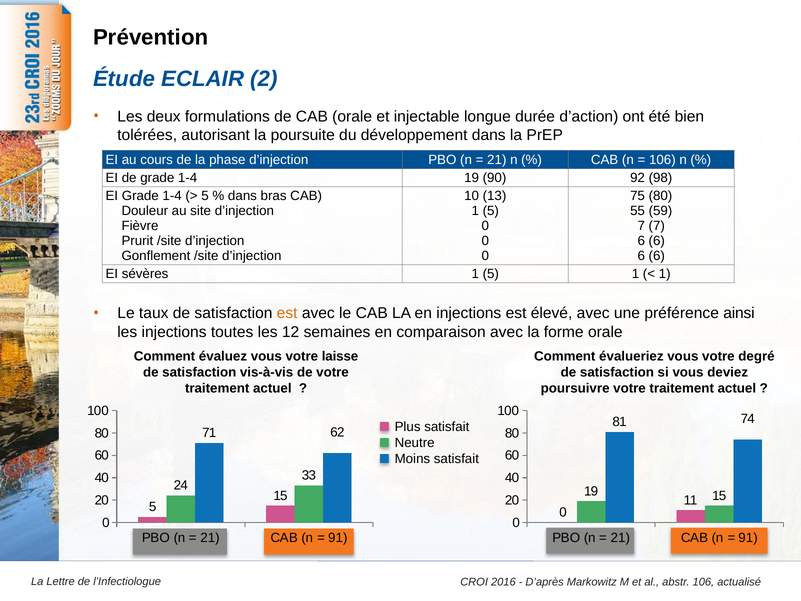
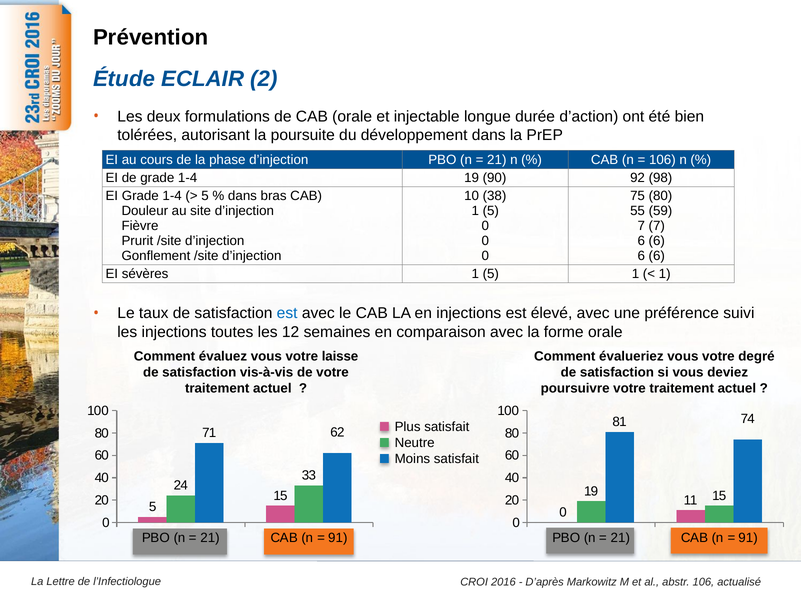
13: 13 -> 38 (495, 196)
est colour: orange -> blue (287, 313)
ainsi: ainsi -> suivi (739, 313)
